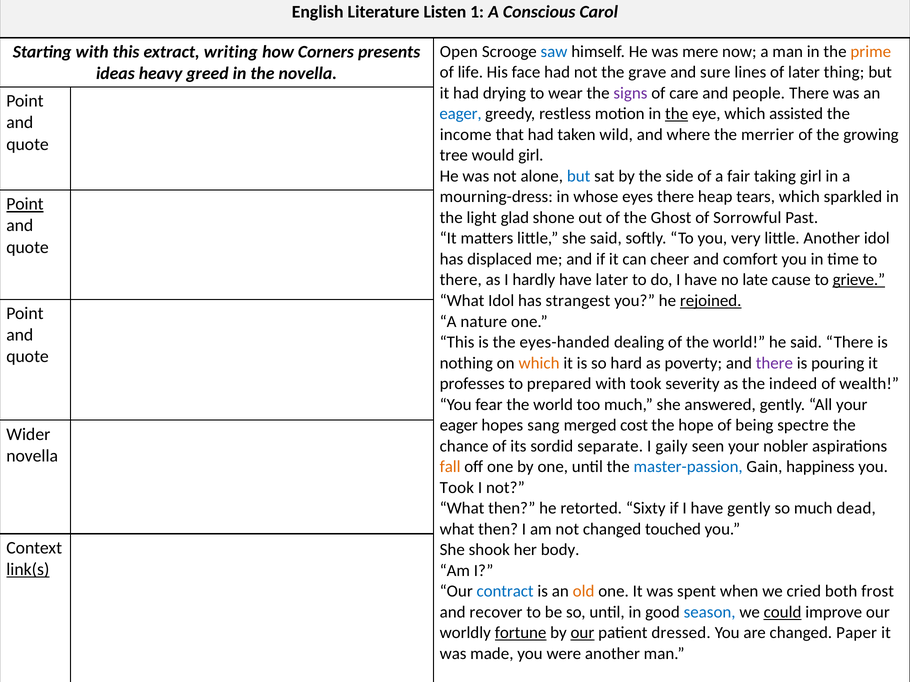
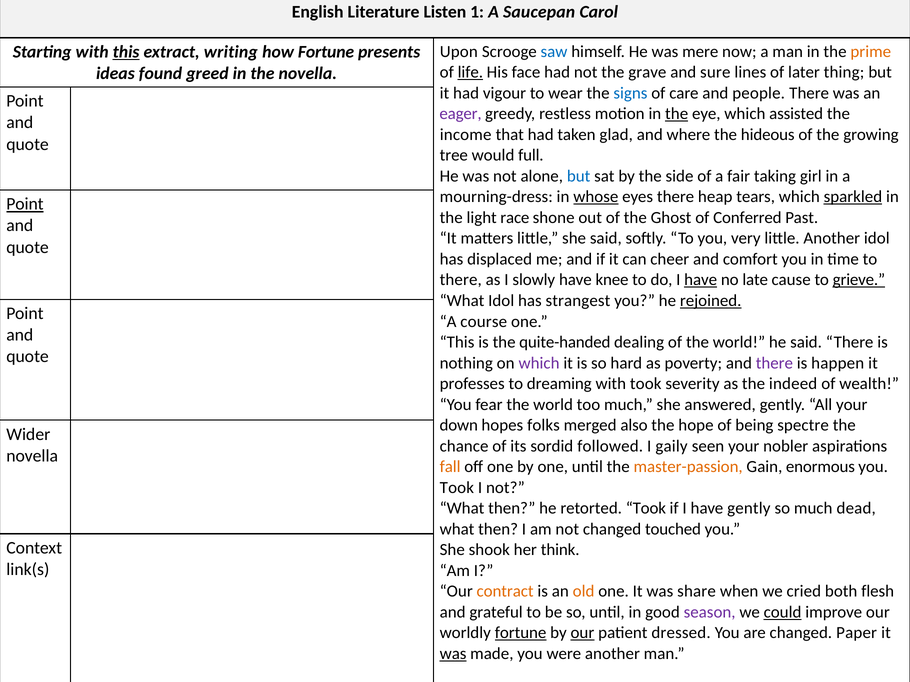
Conscious: Conscious -> Saucepan (539, 12)
this underline: none -> present (126, 52)
how Corners: Corners -> Fortune (326, 52)
Open: Open -> Upon (459, 52)
life underline: none -> present (470, 72)
heavy: heavy -> found (160, 73)
drying: drying -> vigour (505, 93)
signs colour: purple -> blue (630, 93)
eager colour: blue -> purple (461, 114)
wild: wild -> glad (616, 135)
merrier: merrier -> hideous (768, 135)
would girl: girl -> full (531, 155)
whose underline: none -> present (596, 197)
sparkled underline: none -> present (853, 197)
glad: glad -> race (515, 218)
Sorrowful: Sorrowful -> Conferred (747, 218)
hardly: hardly -> slowly (534, 280)
have later: later -> knee (612, 280)
have underline: none -> present (701, 280)
nature: nature -> course (484, 322)
eyes-handed: eyes-handed -> quite-handed (565, 342)
which colour: orange -> purple (539, 363)
pouring: pouring -> happen (838, 363)
prepared: prepared -> dreaming (559, 384)
eager: eager -> down (459, 426)
sang: sang -> folks (543, 426)
cost: cost -> also (634, 426)
separate: separate -> followed (610, 446)
master-passion colour: blue -> orange (688, 467)
happiness: happiness -> enormous (820, 467)
retorted Sixty: Sixty -> Took (646, 509)
body: body -> think (560, 550)
link(s underline: present -> none (28, 570)
contract colour: blue -> orange (505, 592)
spent: spent -> share (697, 592)
frost: frost -> flesh (878, 592)
recover: recover -> grateful (496, 613)
season colour: blue -> purple (710, 613)
was underline: none -> present (453, 654)
